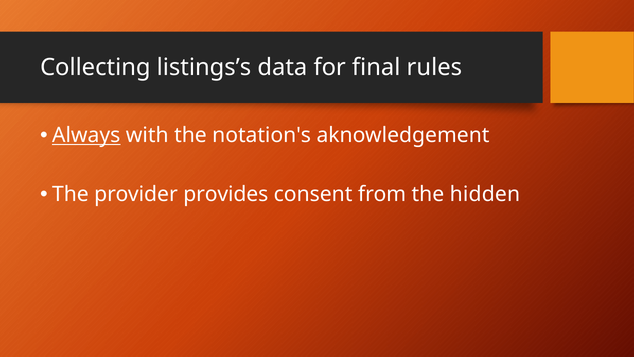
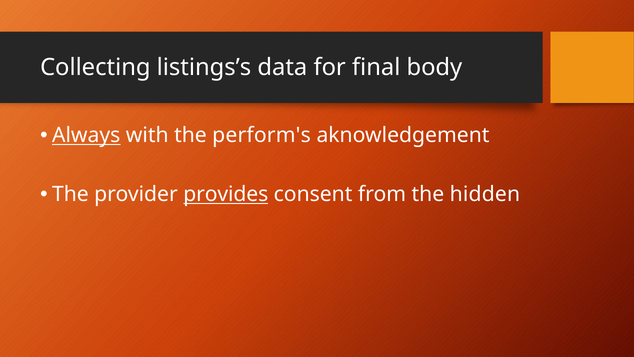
rules: rules -> body (434, 67)
notation's: notation's -> perform's (261, 135)
provides underline: none -> present (226, 194)
